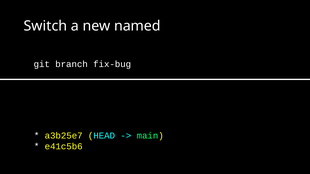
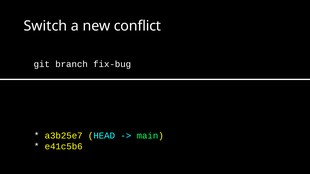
named: named -> conflict (137, 26)
